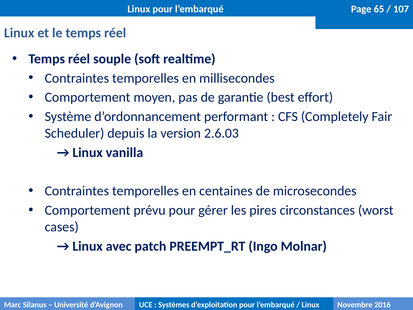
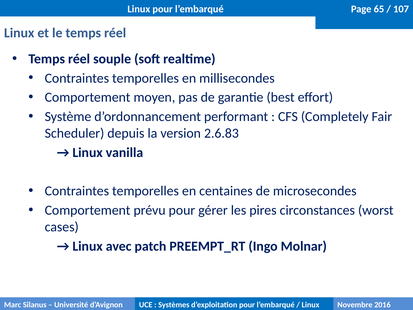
2.6.03: 2.6.03 -> 2.6.83 (221, 133)
